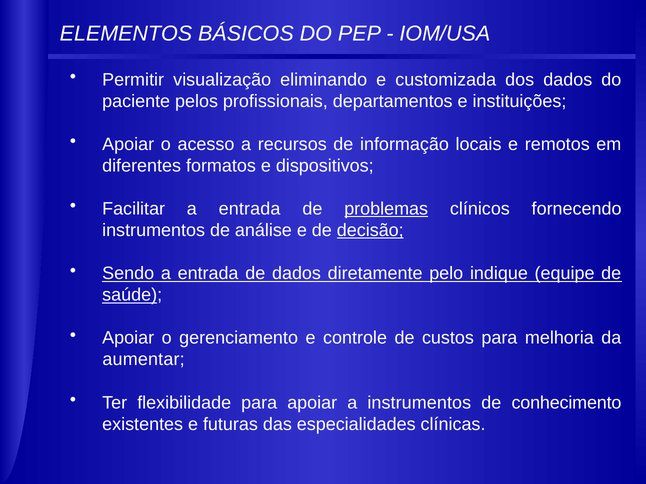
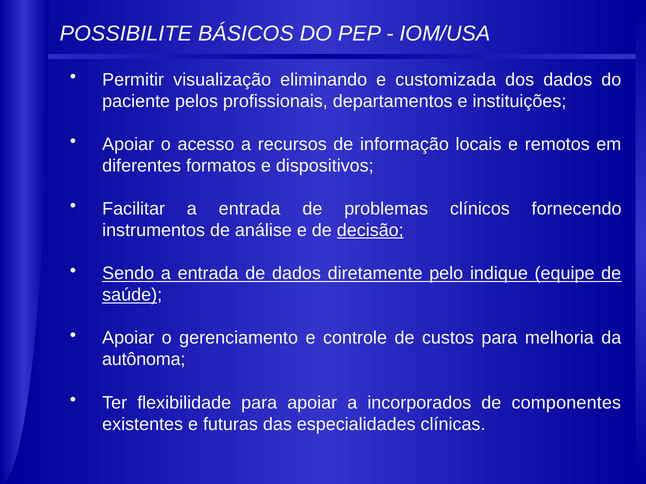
ELEMENTOS: ELEMENTOS -> POSSIBILITE (126, 34)
problemas underline: present -> none (386, 209)
aumentar: aumentar -> autônoma (144, 360)
a instrumentos: instrumentos -> incorporados (419, 403)
conhecimento: conhecimento -> componentes (566, 403)
